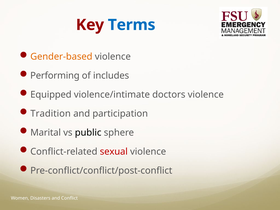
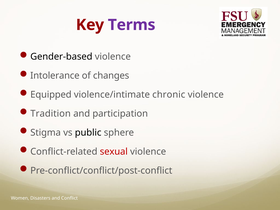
Terms colour: blue -> purple (132, 25)
Gender-based colour: orange -> black (61, 57)
Performing: Performing -> Intolerance (55, 76)
includes: includes -> changes (111, 76)
doctors: doctors -> chronic (169, 95)
Marital: Marital -> Stigma (46, 133)
